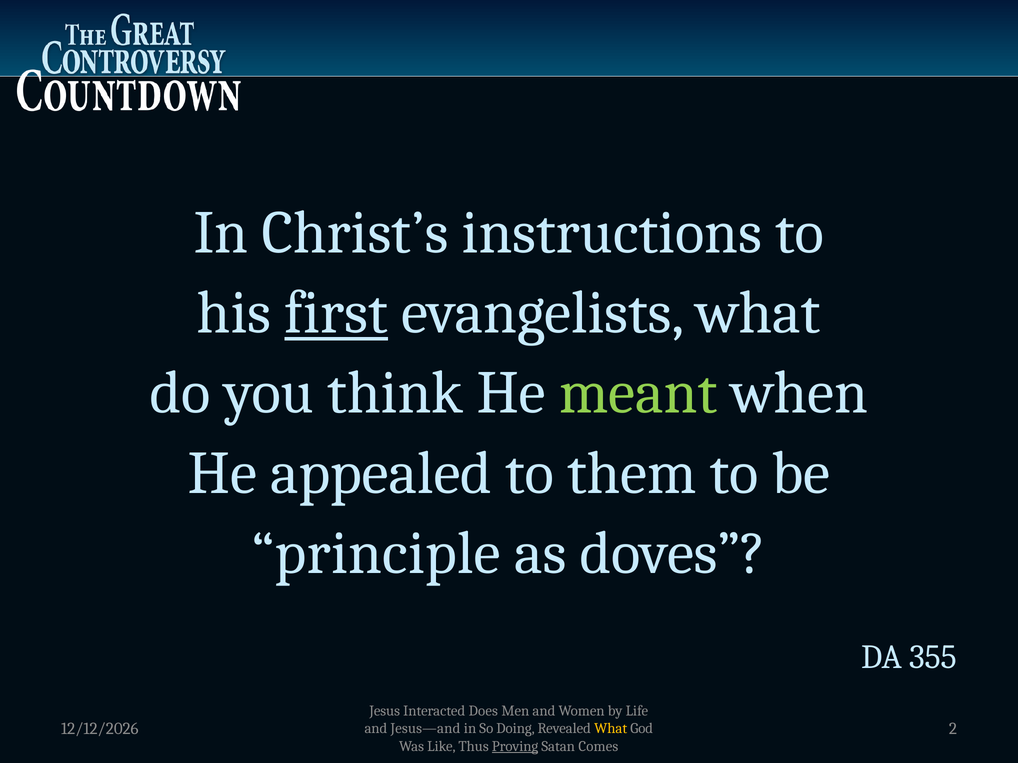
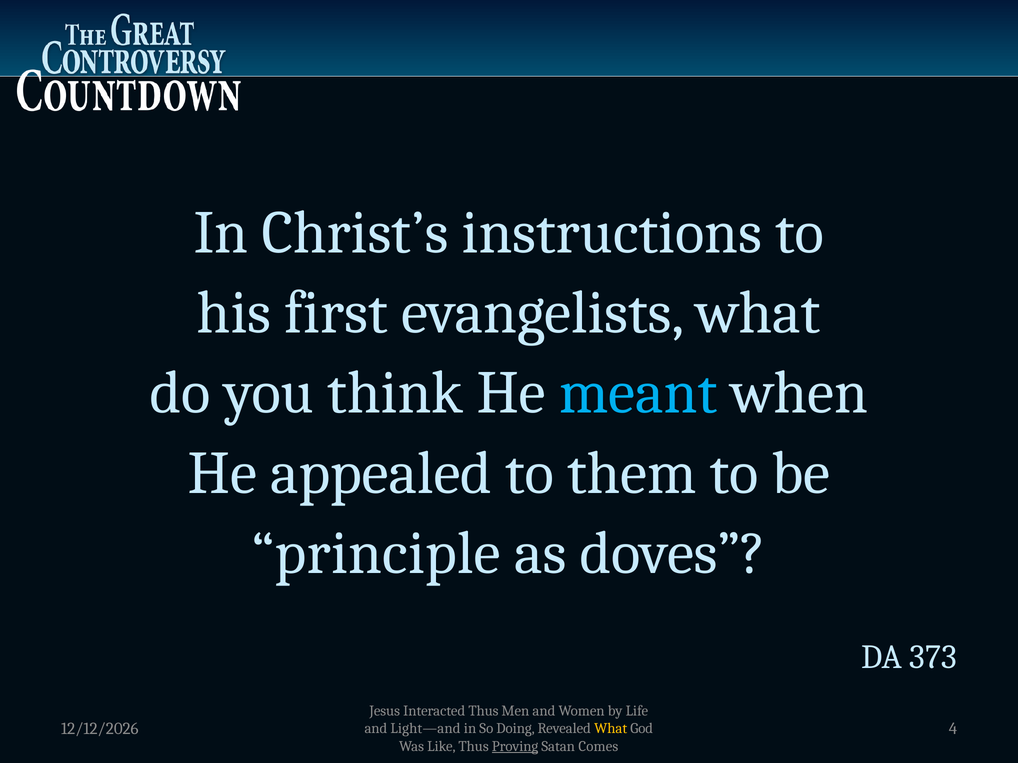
first underline: present -> none (336, 313)
meant colour: light green -> light blue (638, 393)
355: 355 -> 373 (933, 657)
Interacted Does: Does -> Thus (483, 711)
2: 2 -> 4 (953, 729)
Jesus—and: Jesus—and -> Light—and (425, 729)
